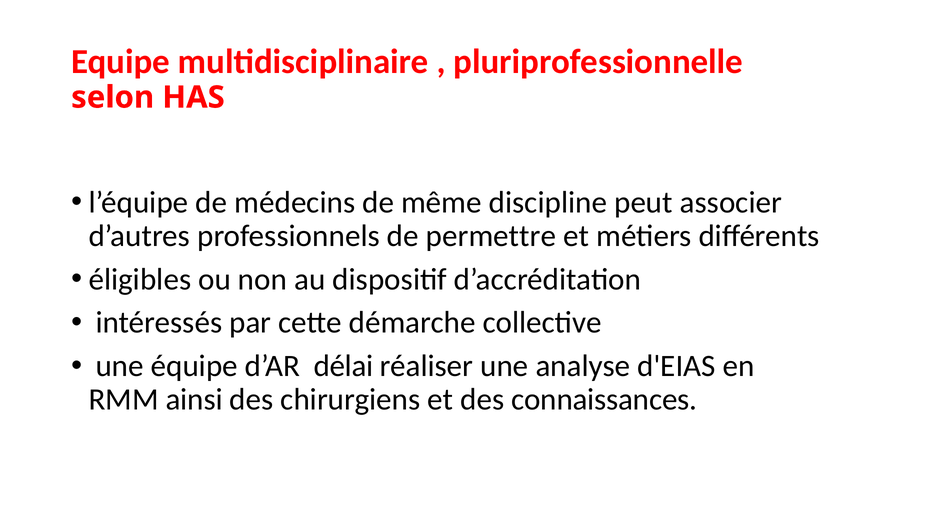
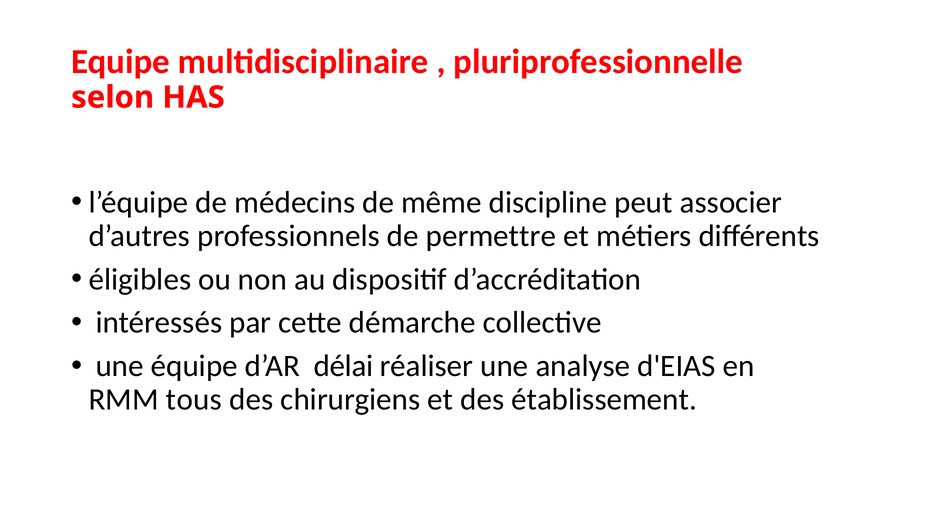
ainsi: ainsi -> tous (194, 399)
connaissances: connaissances -> établissement (604, 399)
